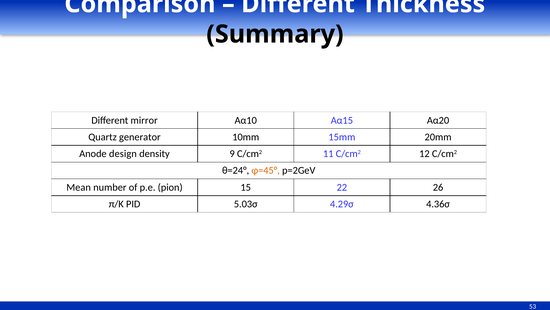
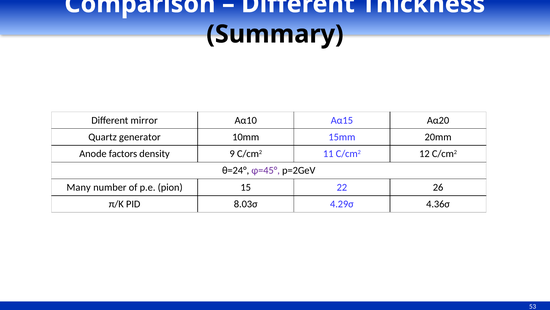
design: design -> factors (123, 154)
φ=45° colour: orange -> purple (266, 170)
Mean: Mean -> Many (79, 187)
5.03σ: 5.03σ -> 8.03σ (246, 204)
